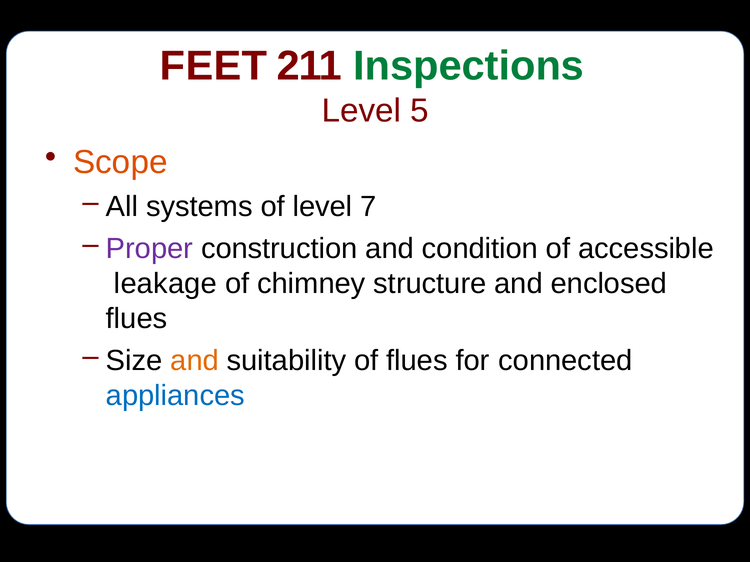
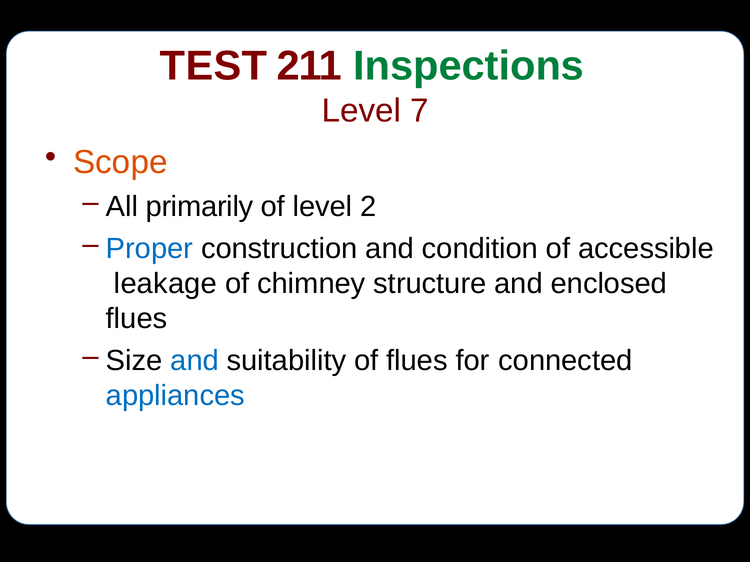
FEET: FEET -> TEST (214, 66)
5: 5 -> 7 (420, 111)
systems: systems -> primarily (200, 207)
7: 7 -> 2 (369, 207)
Proper colour: purple -> blue (150, 249)
and colour: orange -> blue (195, 361)
